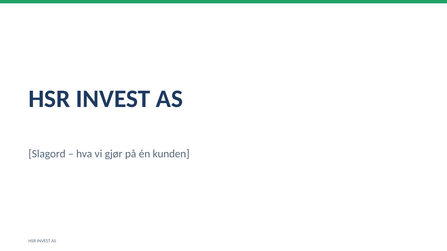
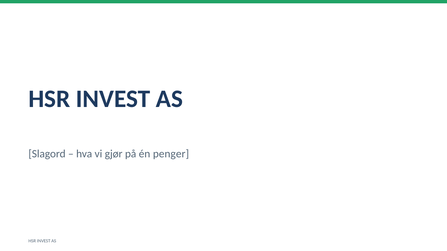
kunden: kunden -> penger (171, 154)
